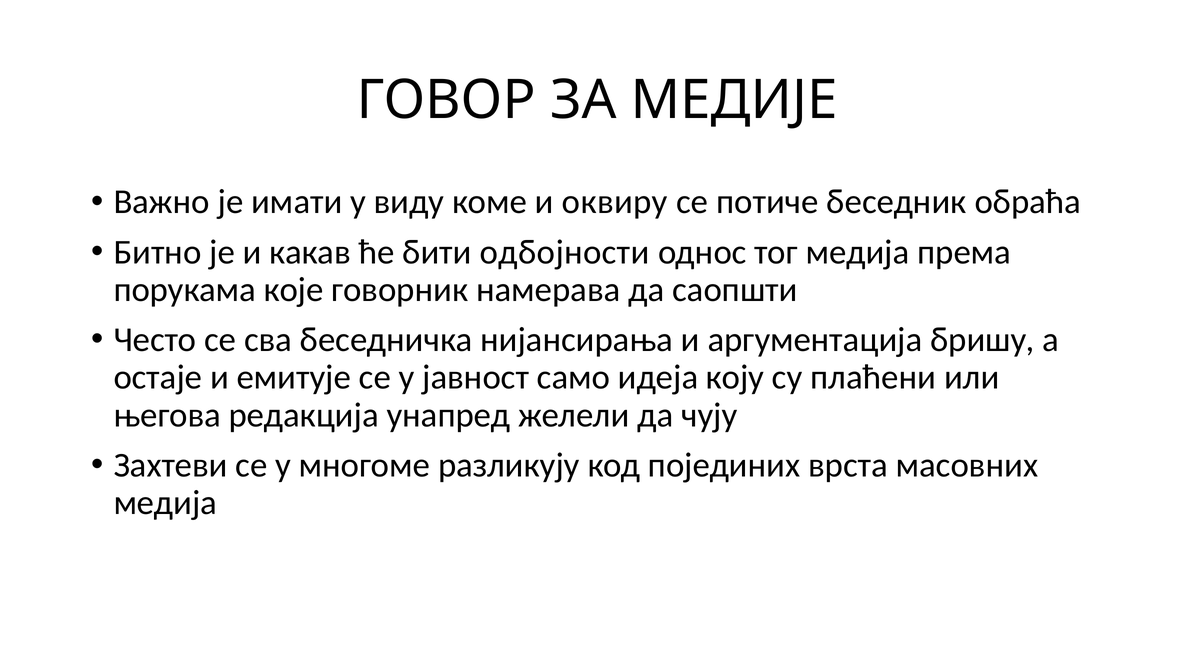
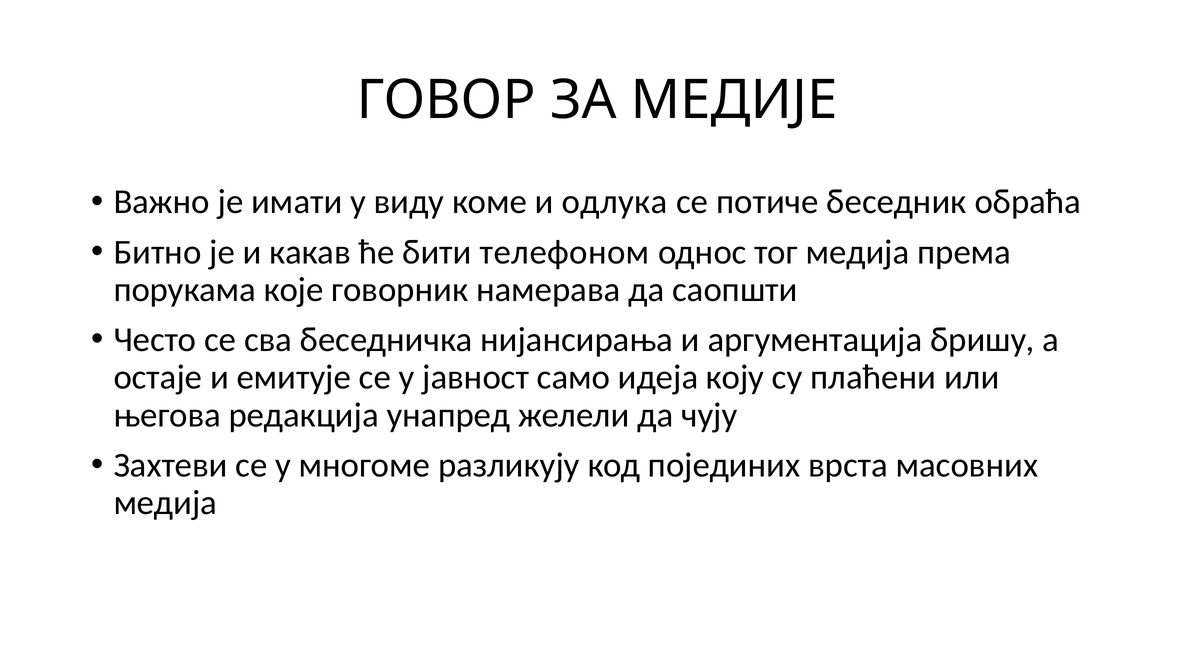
оквиру: оквиру -> одлука (615, 202)
одбојности: одбојности -> телефоном (565, 252)
